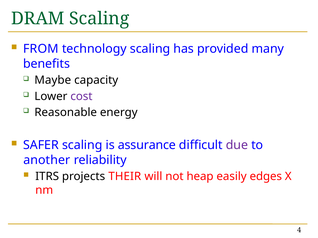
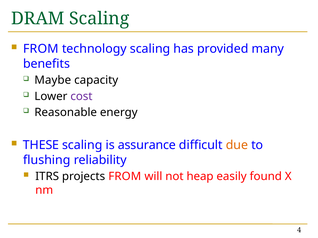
SAFER: SAFER -> THESE (41, 145)
due colour: purple -> orange (237, 145)
another: another -> flushing (47, 160)
projects THEIR: THEIR -> FROM (125, 177)
edges: edges -> found (266, 177)
